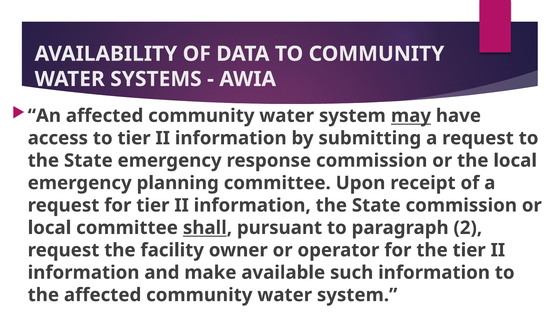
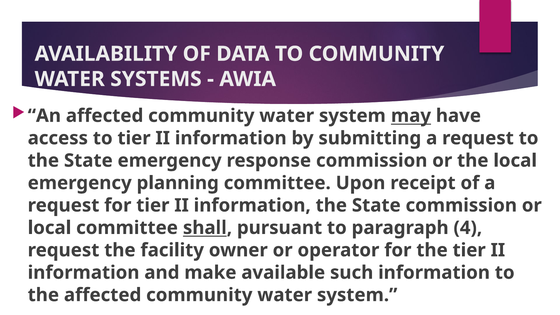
2: 2 -> 4 (468, 228)
